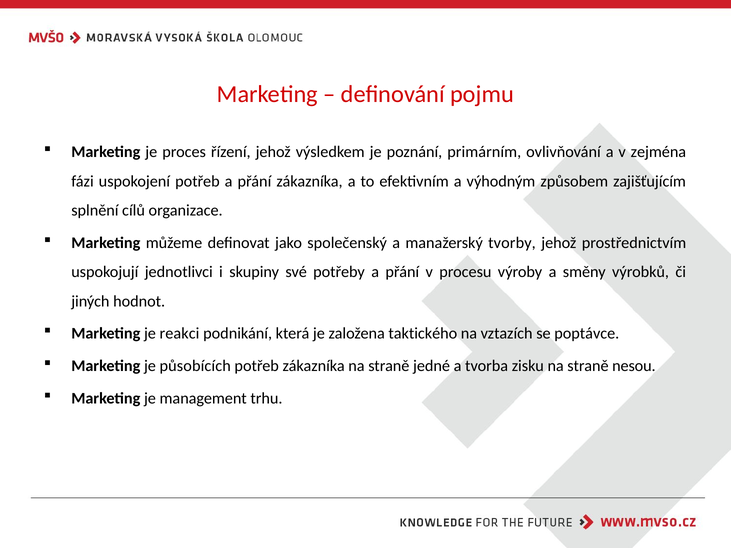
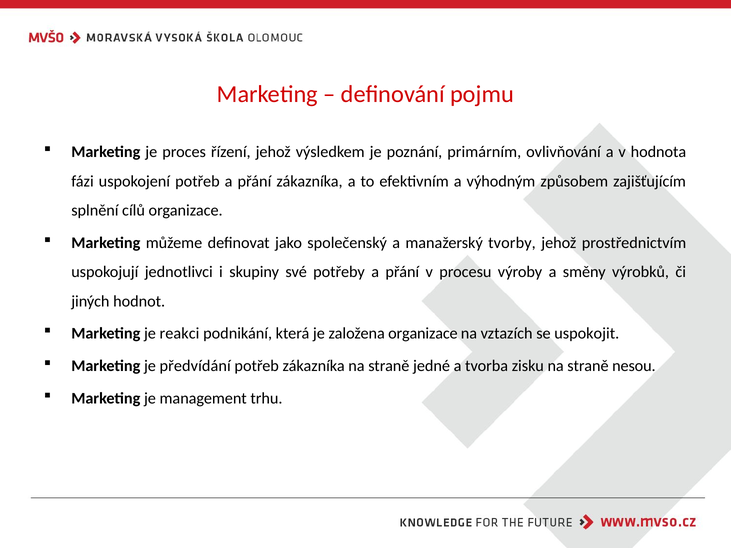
zejména: zejména -> hodnota (658, 152)
založena taktického: taktického -> organizace (423, 334)
poptávce: poptávce -> uspokojit (587, 334)
působících: působících -> předvídání (195, 366)
